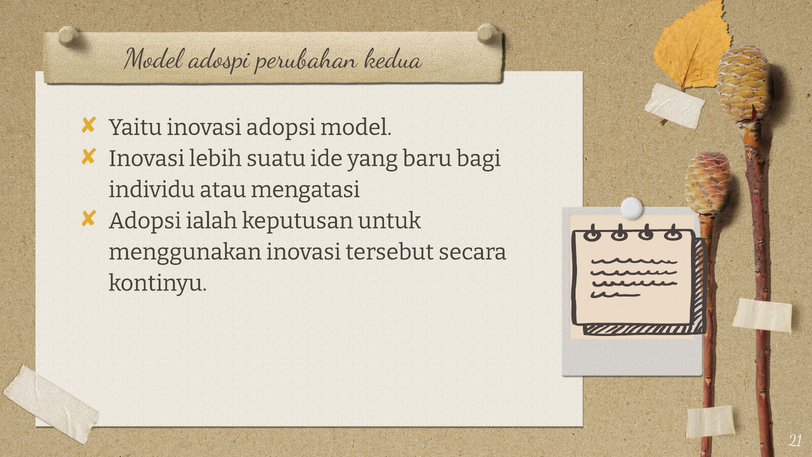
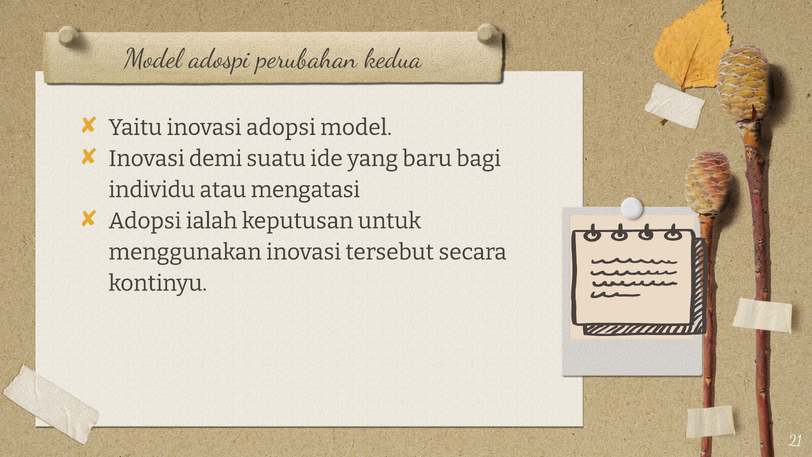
lebih: lebih -> demi (216, 159)
